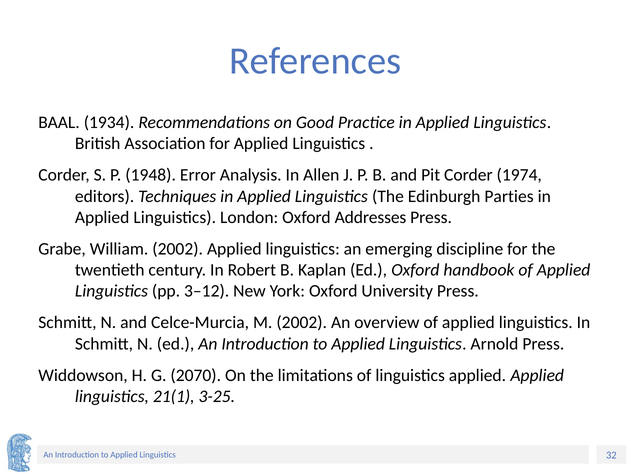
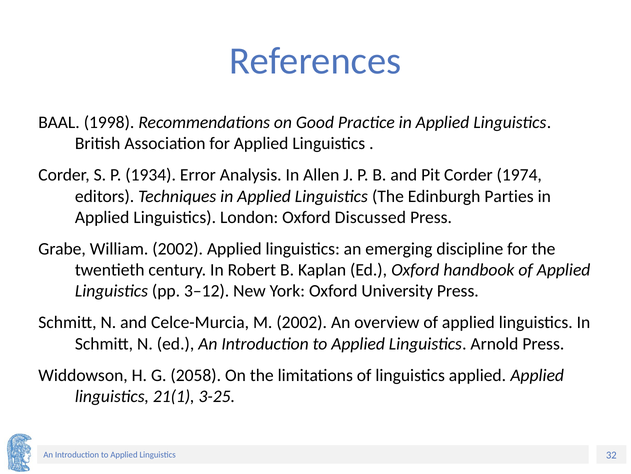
1934: 1934 -> 1998 (109, 122)
1948: 1948 -> 1934 (151, 175)
Addresses: Addresses -> Discussed (370, 217)
2070: 2070 -> 2058 (196, 375)
